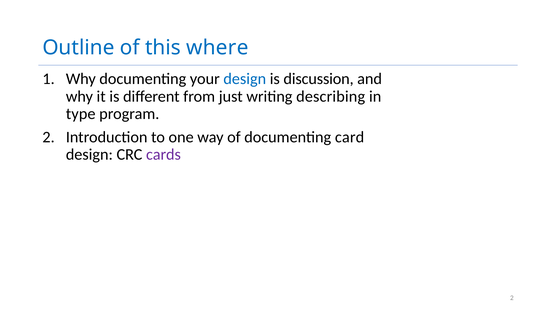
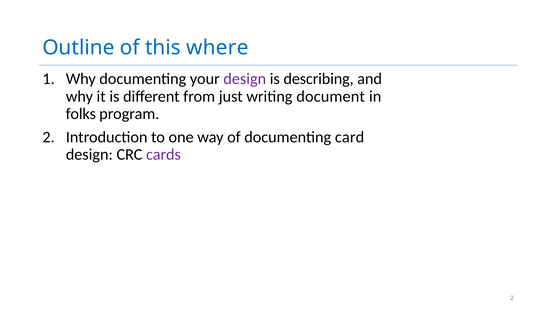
design colour: blue -> purple (245, 79)
discussion: discussion -> describing (319, 79)
describing: describing -> document (331, 97)
type: type -> folks (81, 114)
